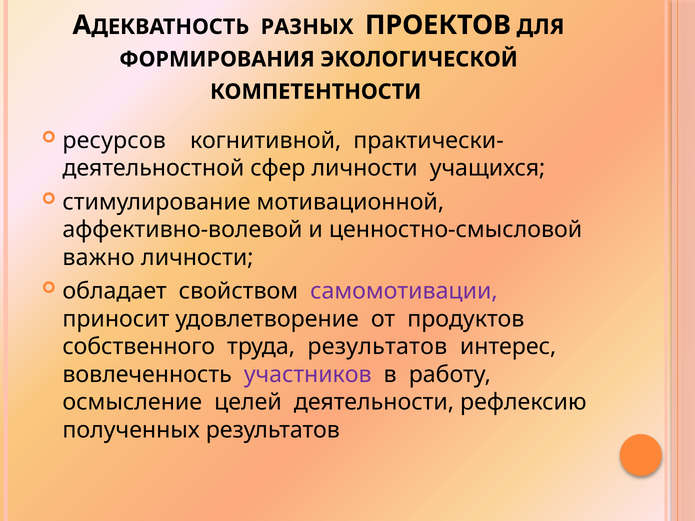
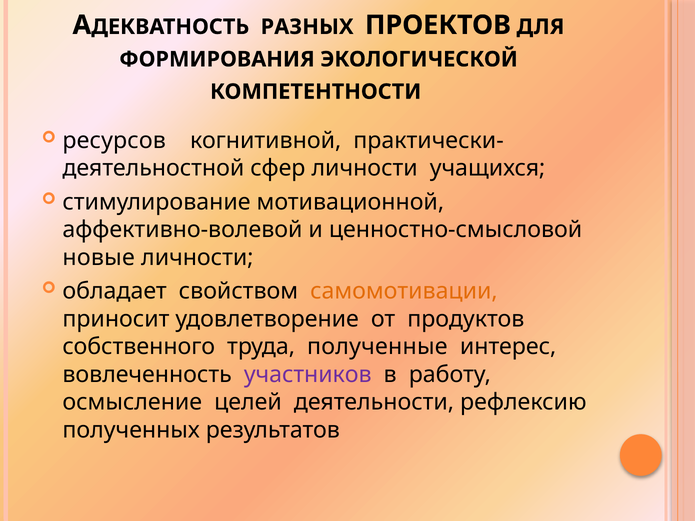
важно: важно -> новые (99, 258)
самомотивации colour: purple -> orange (404, 291)
труда результатов: результатов -> полученные (377, 347)
